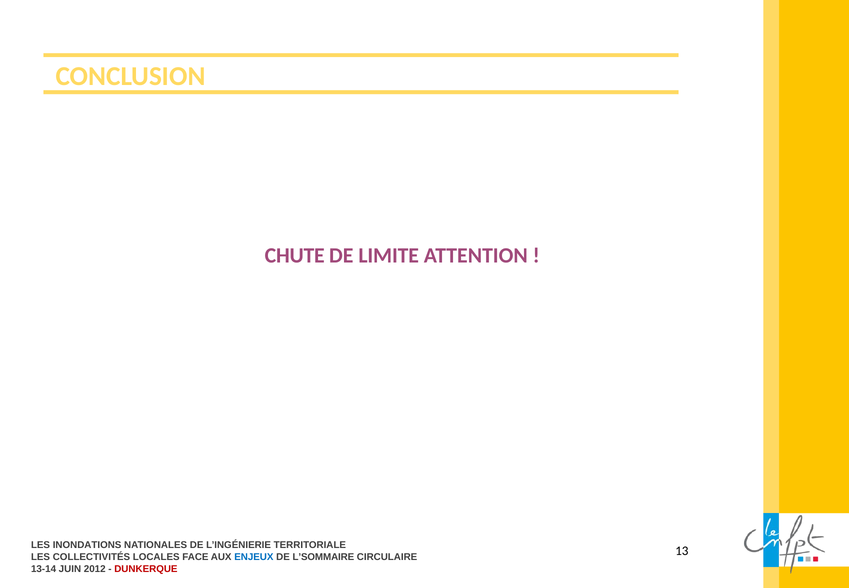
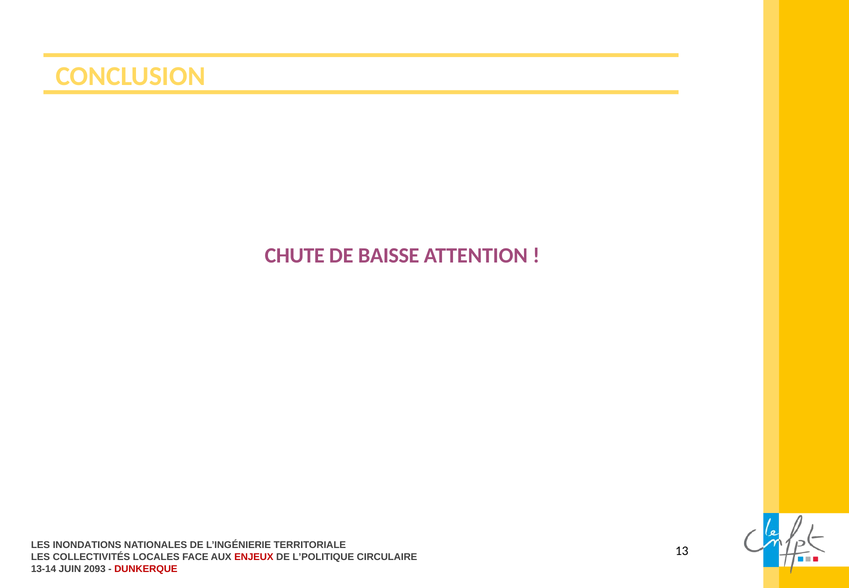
LIMITE: LIMITE -> BAISSE (389, 255)
ENJEUX colour: blue -> red (254, 557)
L’SOMMAIRE: L’SOMMAIRE -> L’POLITIQUE (323, 557)
2012: 2012 -> 2093 (95, 569)
